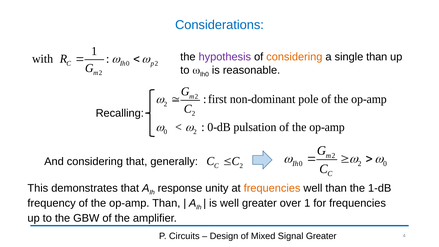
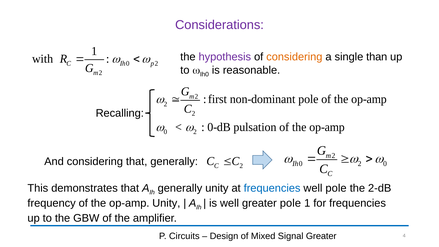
Considerations colour: blue -> purple (219, 25)
response: response -> generally (180, 188)
frequencies colour: orange -> blue (272, 188)
well than: than -> pole (336, 188)
1-dB: 1-dB -> 2-dB (380, 188)
op-amp Than: Than -> Unity (166, 203)
greater over: over -> pole (290, 203)
